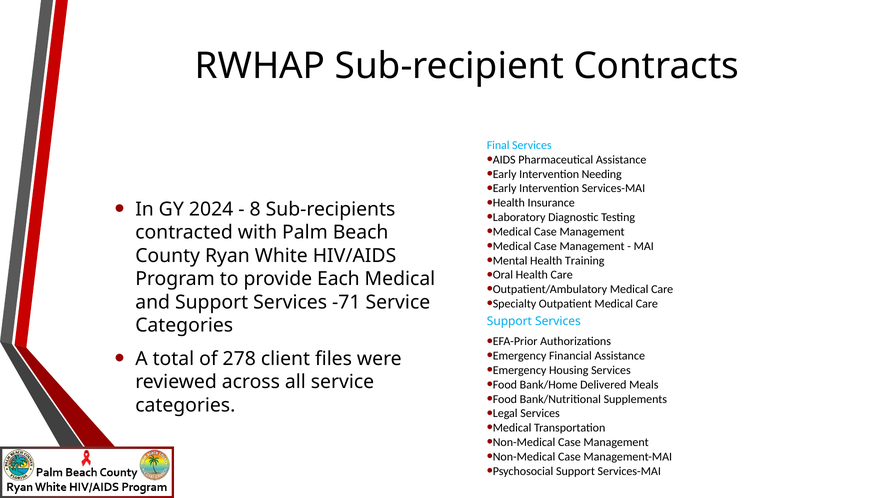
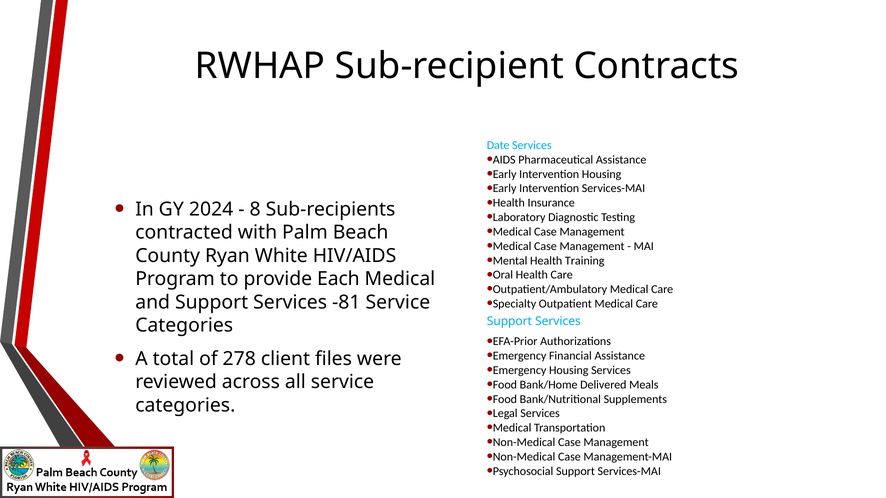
Final: Final -> Date (498, 145)
Intervention Needing: Needing -> Housing (602, 174)
-71: -71 -> -81 (346, 302)
